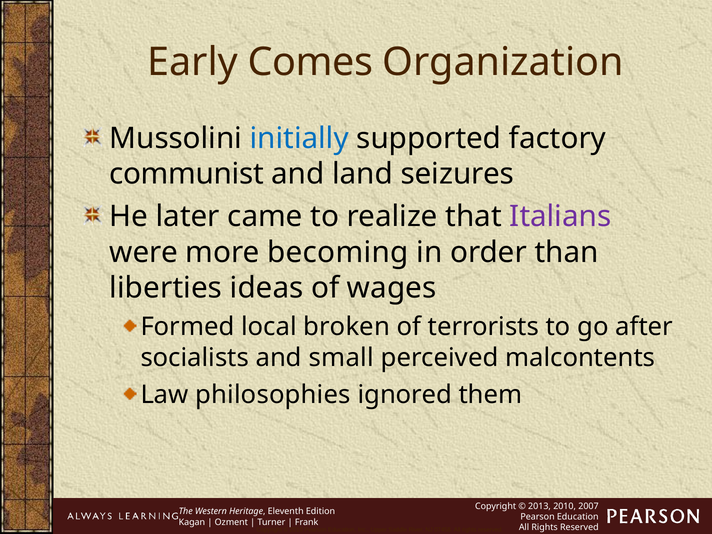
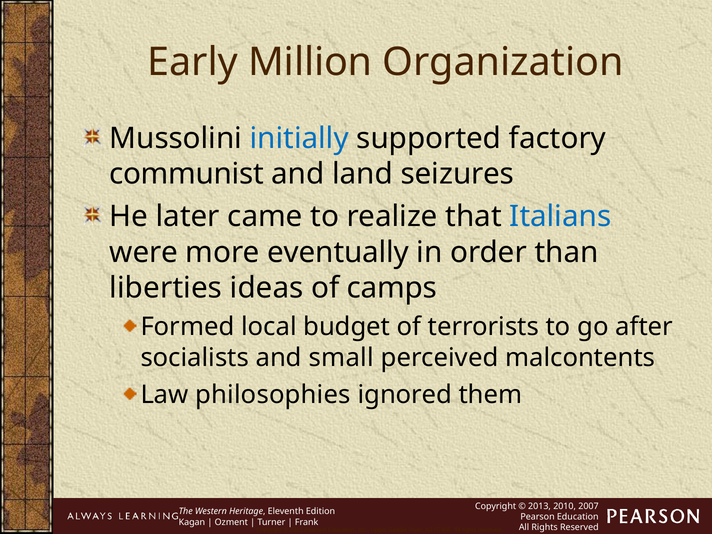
Comes: Comes -> Million (310, 62)
Italians colour: purple -> blue (560, 217)
becoming: becoming -> eventually (338, 252)
wages: wages -> camps (392, 288)
broken: broken -> budget (347, 327)
